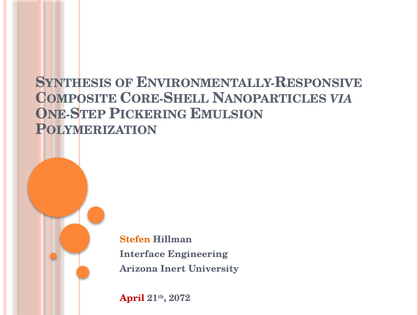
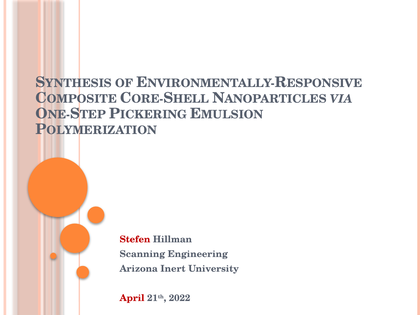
Stefen colour: orange -> red (135, 239)
Interface: Interface -> Scanning (142, 254)
2072: 2072 -> 2022 (180, 298)
